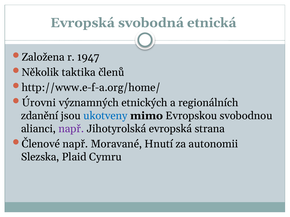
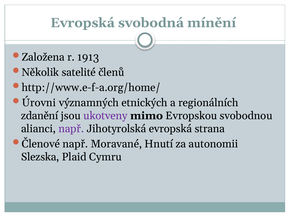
etnická: etnická -> mínění (212, 23)
1947: 1947 -> 1913 (88, 57)
taktika: taktika -> satelité (79, 72)
ukotveny colour: blue -> purple (105, 116)
